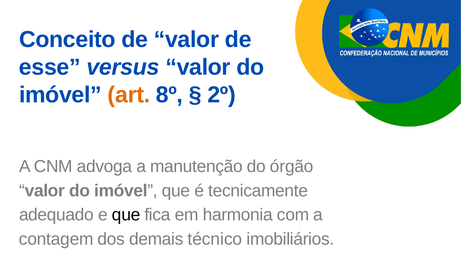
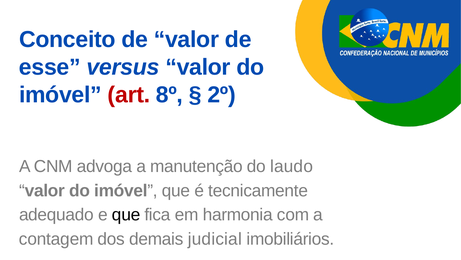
art colour: orange -> red (129, 95)
órgão: órgão -> laudo (292, 166)
técnico: técnico -> judicial (215, 238)
